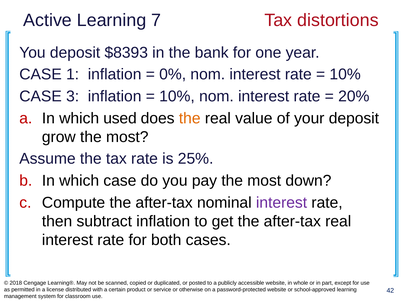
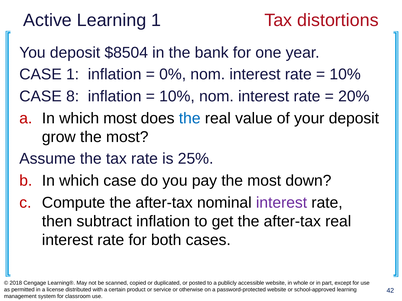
Learning 7: 7 -> 1 (156, 20)
$8393: $8393 -> $8504 (126, 53)
3: 3 -> 8 (73, 96)
which used: used -> most (120, 118)
the colour: orange -> blue (190, 118)
